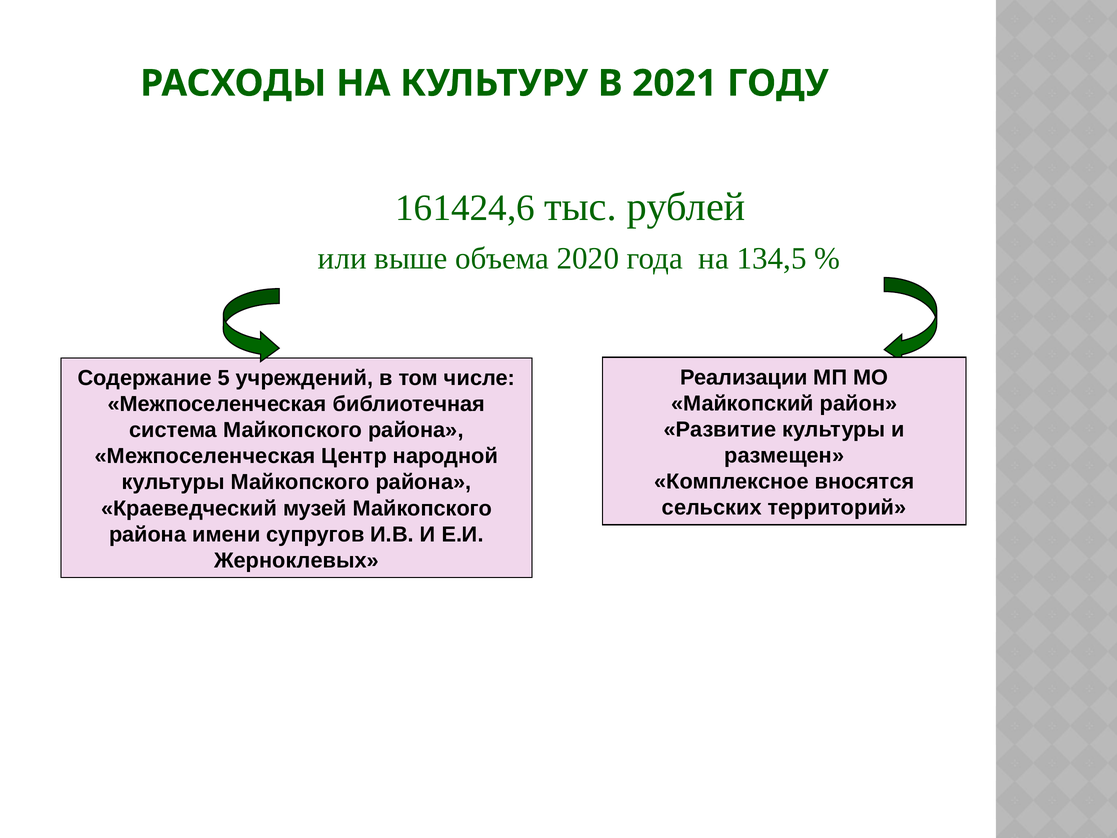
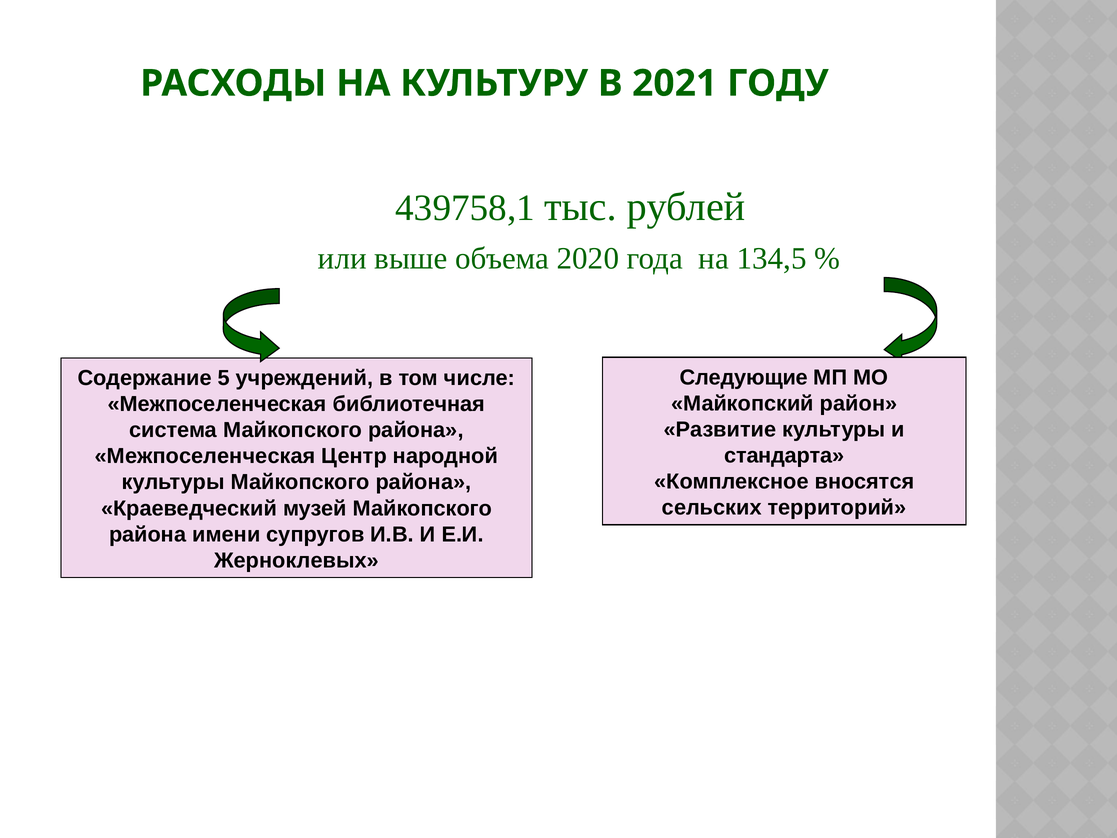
161424,6: 161424,6 -> 439758,1 (465, 208)
Реализации: Реализации -> Следующие (744, 377)
размещен: размещен -> стандарта (784, 455)
